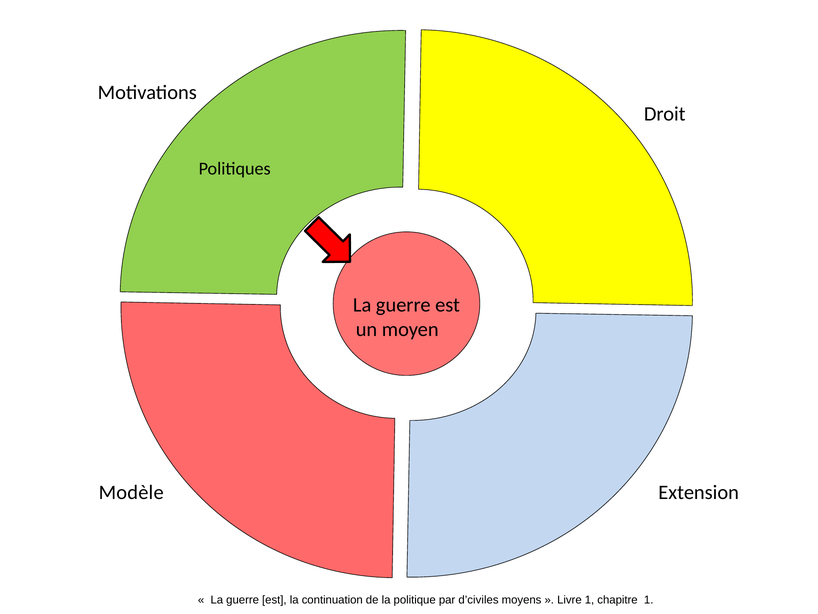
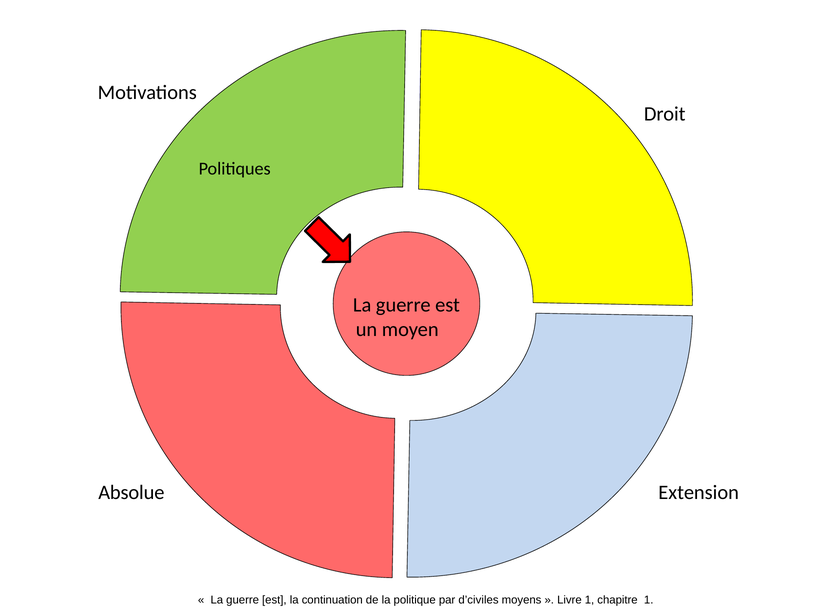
Modèle: Modèle -> Absolue (131, 492)
